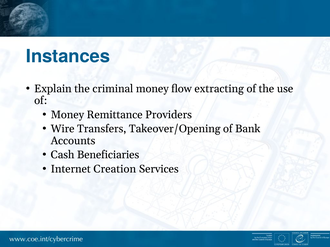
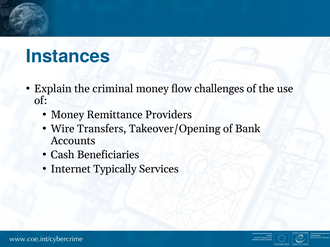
extracting: extracting -> challenges (219, 89)
Creation: Creation -> Typically (115, 169)
